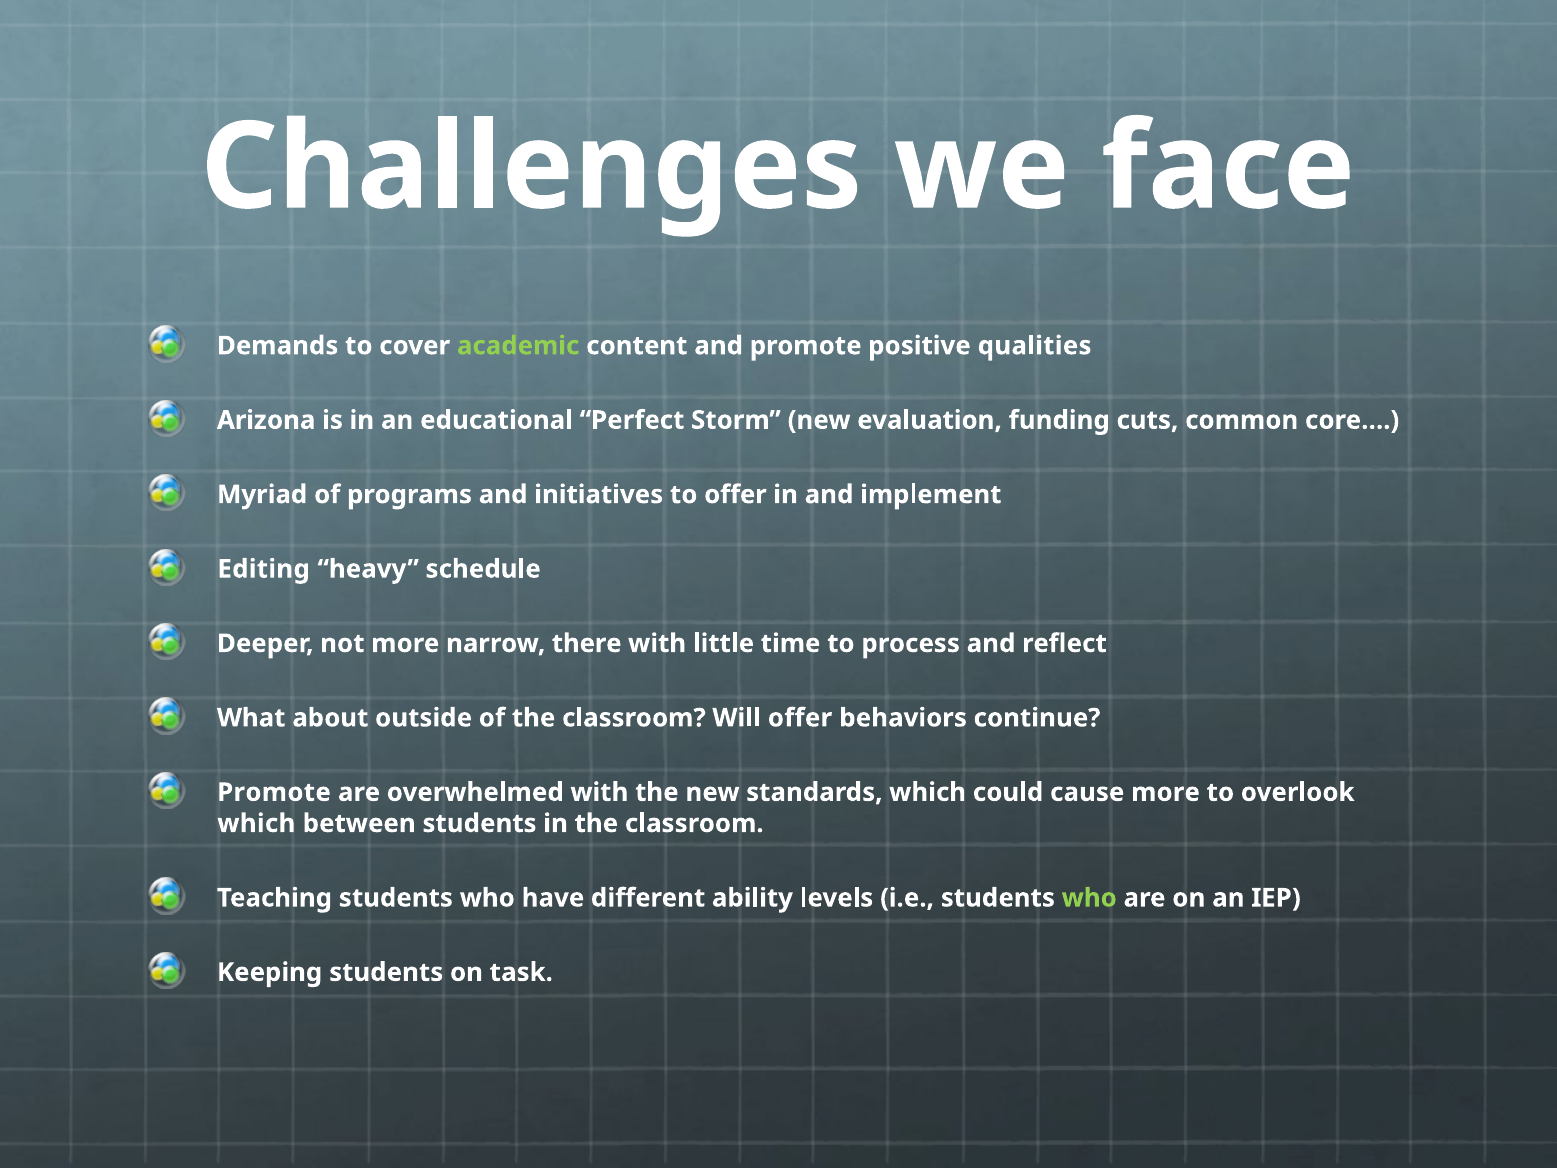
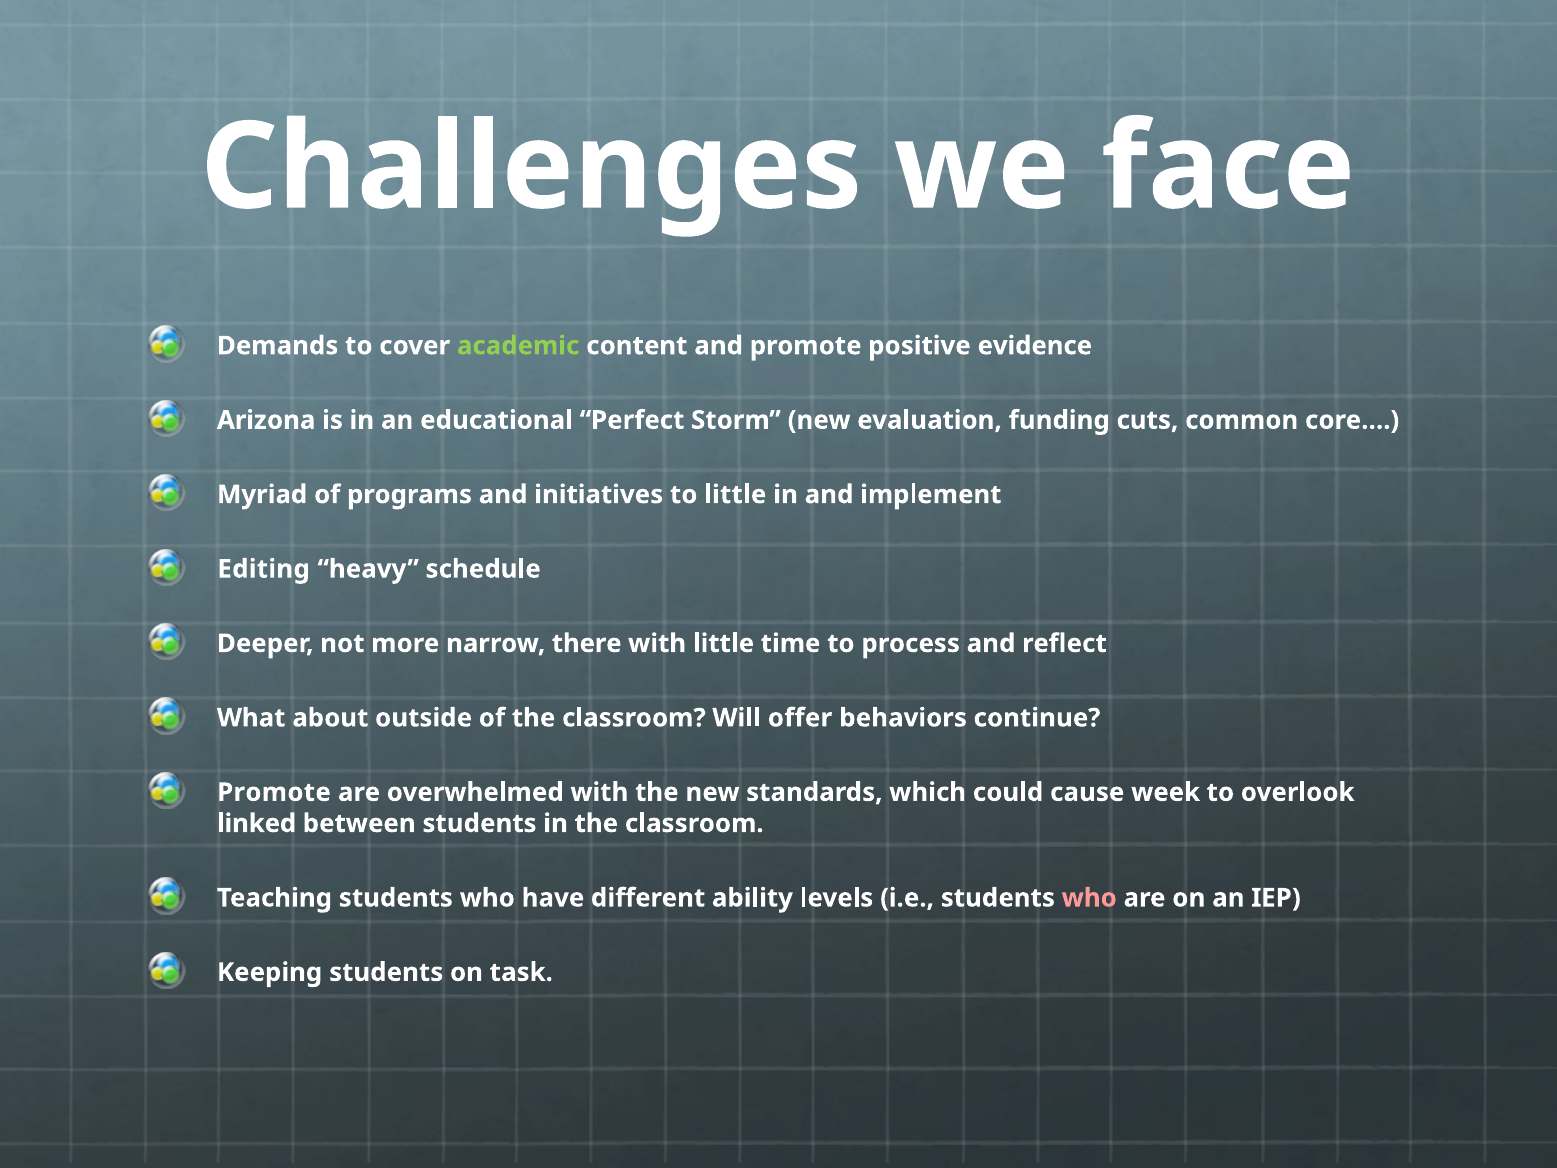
qualities: qualities -> evidence (1035, 346)
to offer: offer -> little (735, 495)
cause more: more -> week (1166, 792)
which: which -> linked (257, 823)
who colour: light green -> pink (1089, 898)
